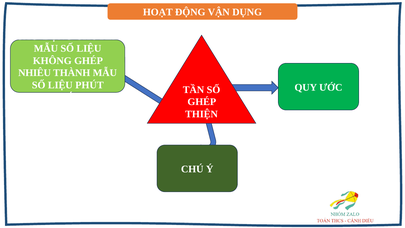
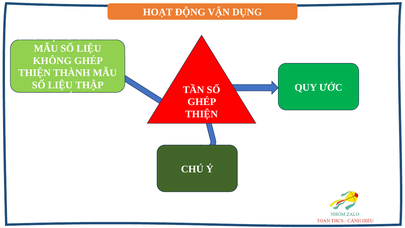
NHIÊU: NHIÊU -> THIỆN (35, 73)
PHÚT: PHÚT -> THẬP (89, 85)
